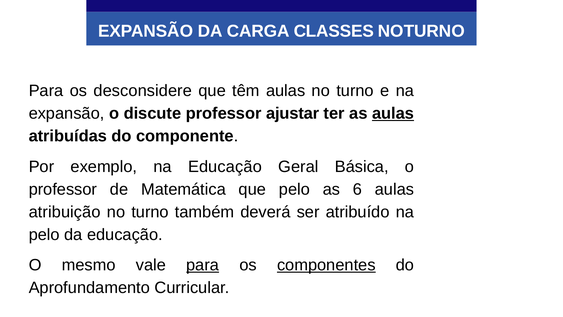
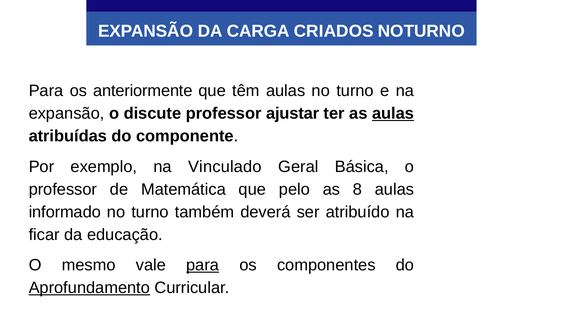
CLASSES: CLASSES -> CRIADOS (334, 31)
desconsidere: desconsidere -> anteriormente (143, 91)
na Educação: Educação -> Vinculado (225, 166)
6: 6 -> 8 (357, 189)
atribuição: atribuição -> informado (65, 212)
pelo: pelo -> ficar (44, 234)
componentes underline: present -> none (326, 265)
Aprofundamento underline: none -> present (89, 288)
